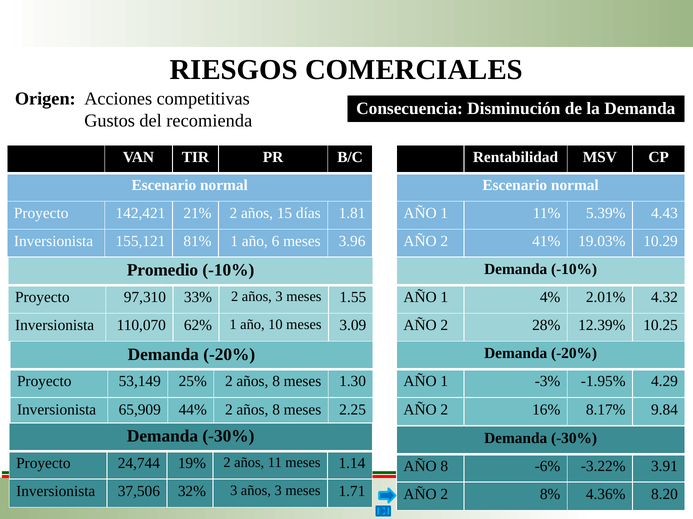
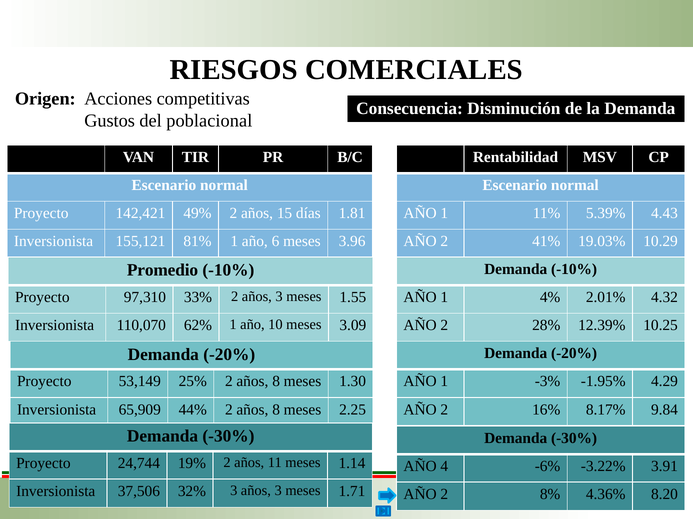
recomienda: recomienda -> poblacional (209, 121)
21%: 21% -> 49% (197, 214)
AÑO 8: 8 -> 4 (444, 467)
